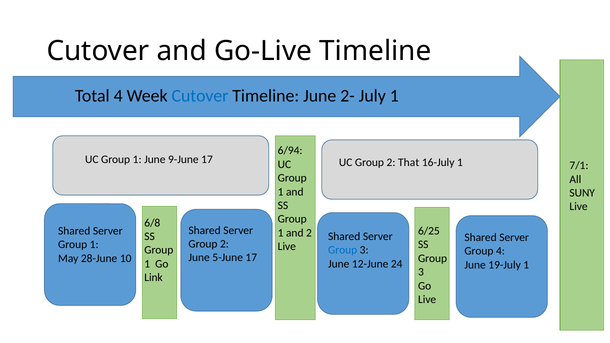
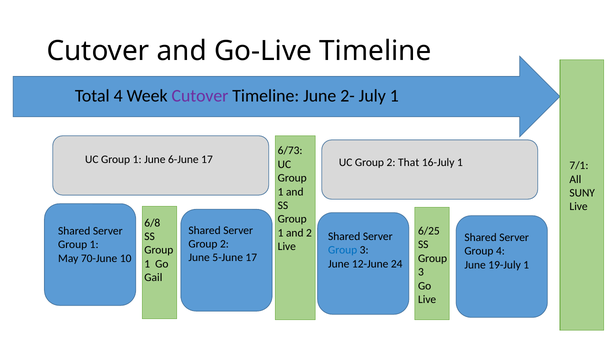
Cutover colour: blue -> purple (200, 96)
6/94: 6/94 -> 6/73 (290, 151)
9-June: 9-June -> 6-June (183, 159)
28-June: 28-June -> 70-June (99, 258)
Link: Link -> Gail (153, 278)
